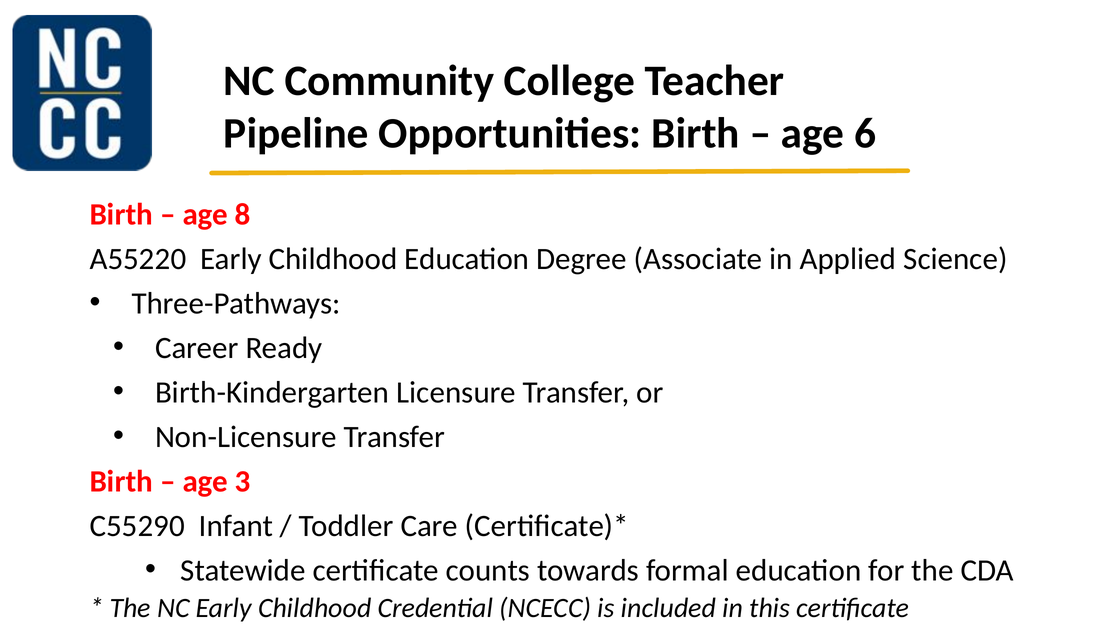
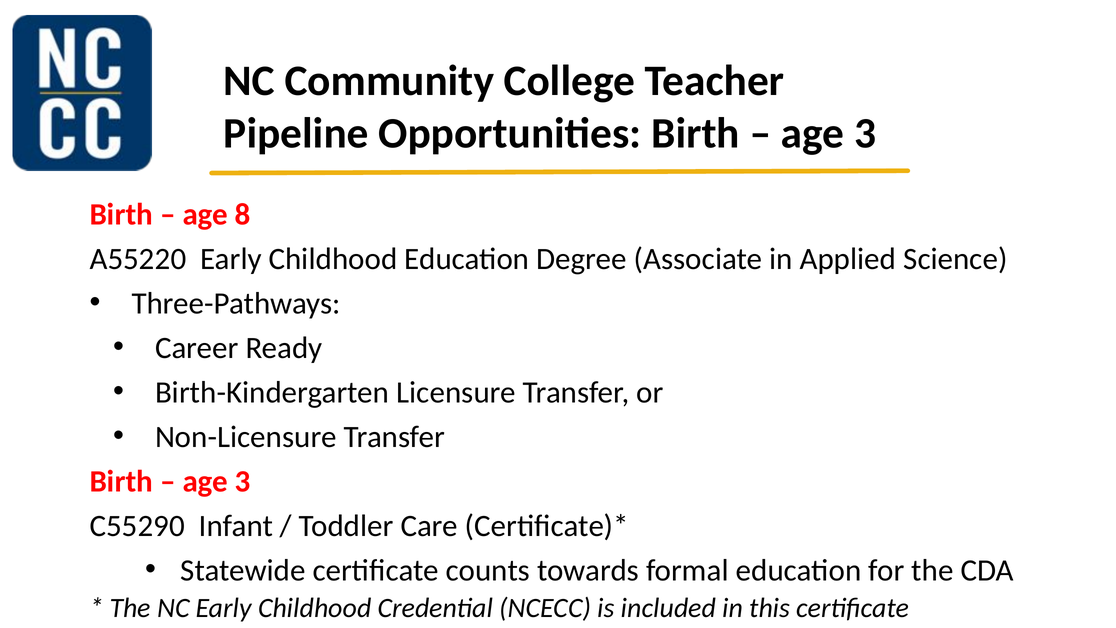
6: 6 -> 3 (865, 133)
